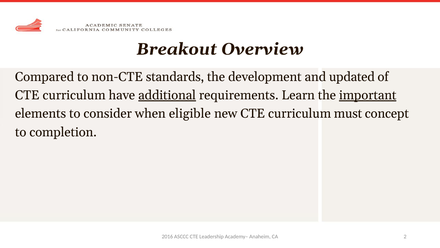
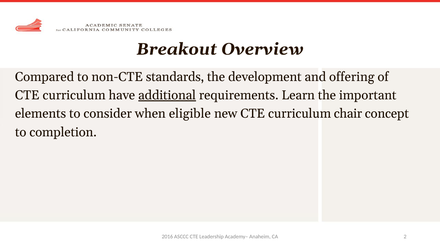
updated: updated -> offering (352, 77)
important underline: present -> none (368, 95)
must: must -> chair (348, 114)
